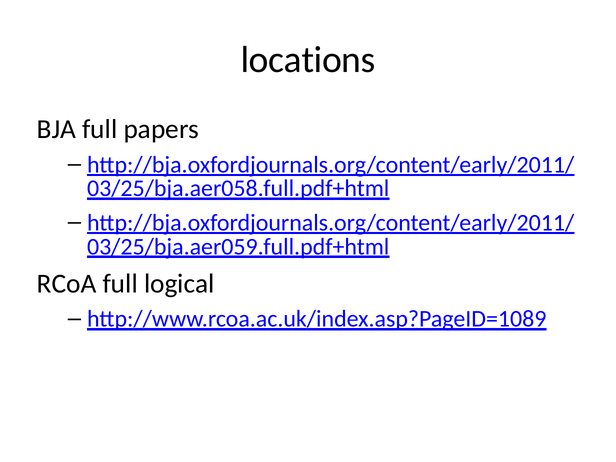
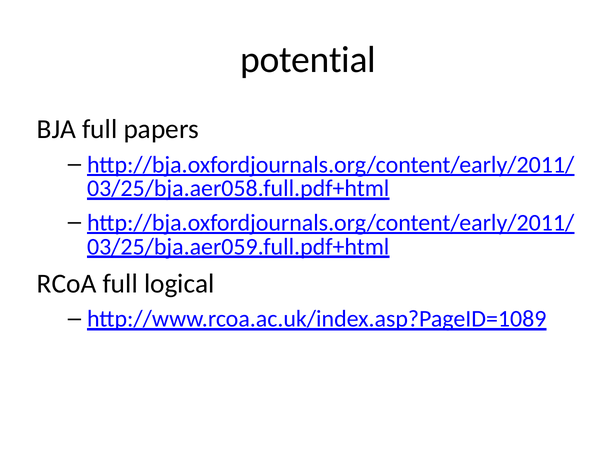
locations: locations -> potential (308, 60)
